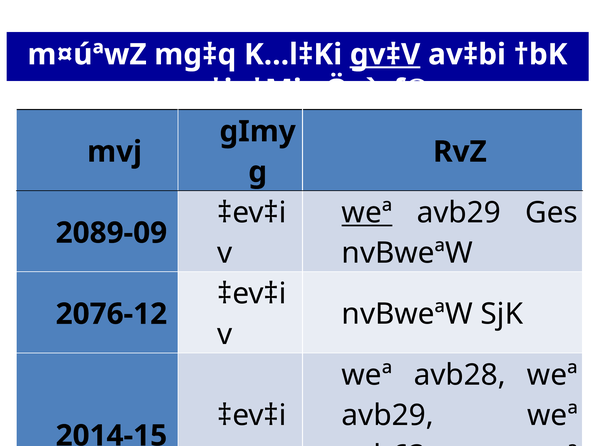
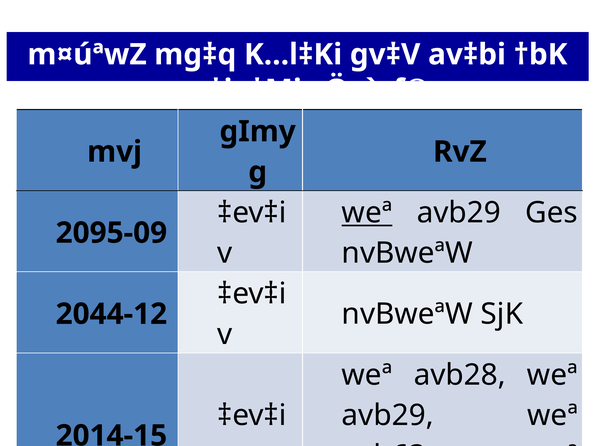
gv‡V underline: present -> none (385, 55)
2089-09: 2089-09 -> 2095-09 (111, 233)
2076-12: 2076-12 -> 2044-12 (111, 314)
